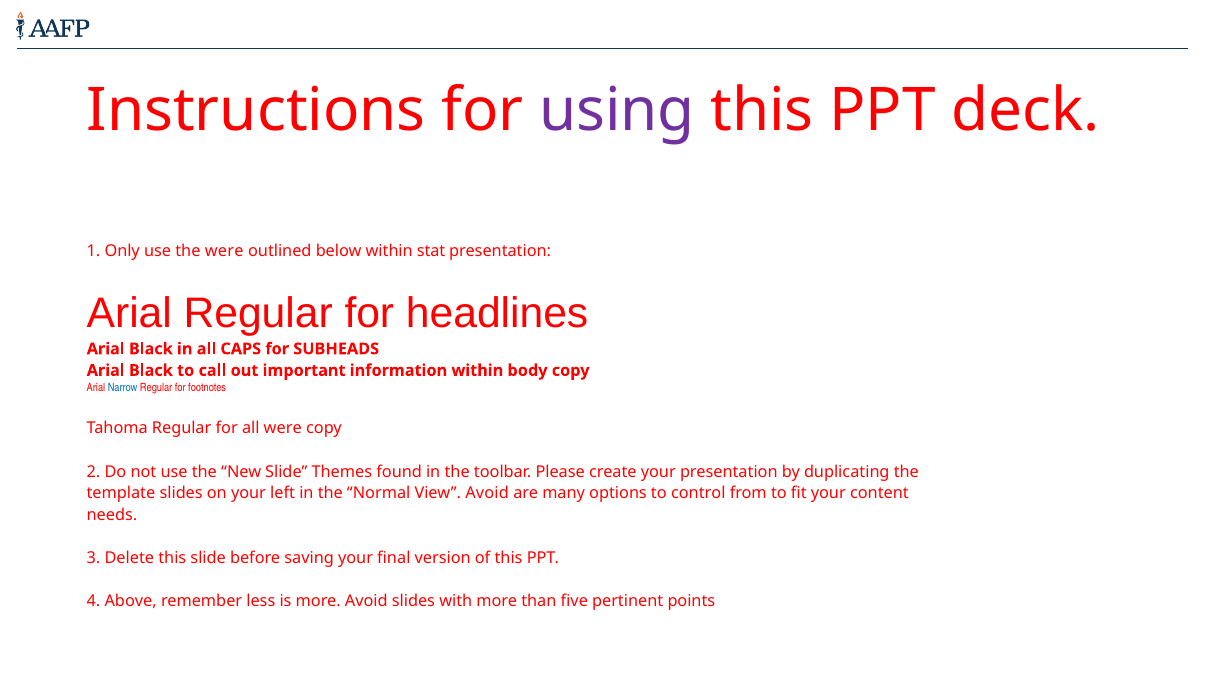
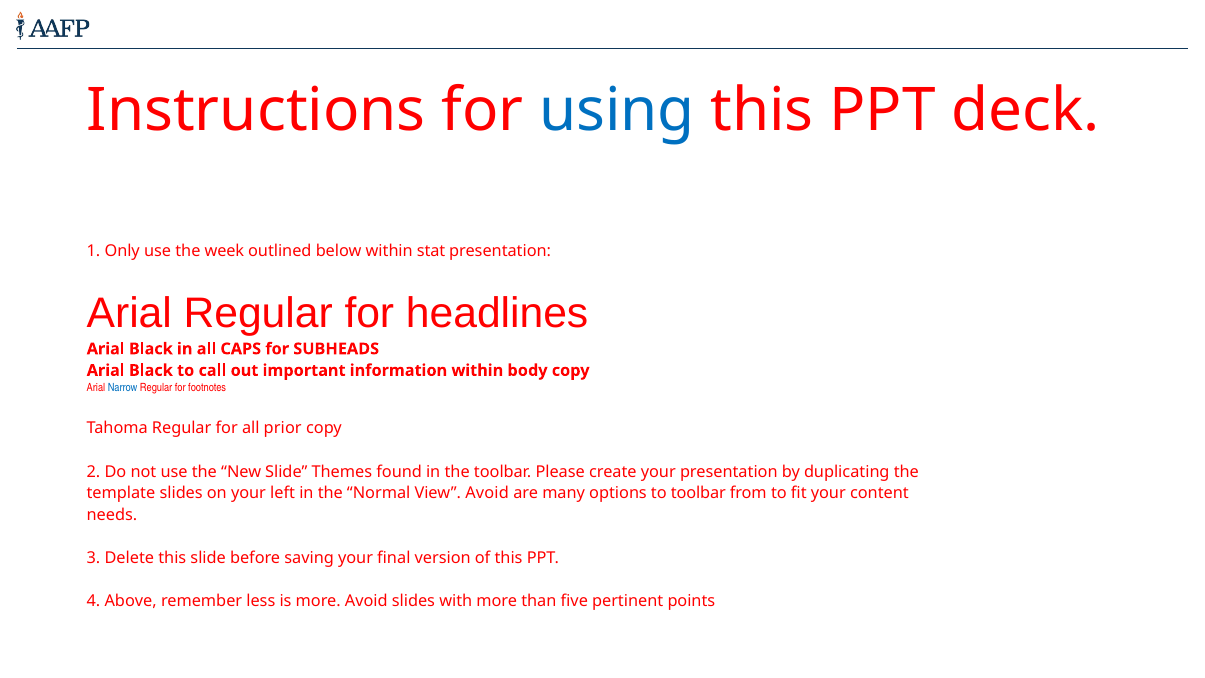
using colour: purple -> blue (617, 110)
the were: were -> week (224, 251)
all were: were -> prior (283, 428)
to control: control -> toolbar (698, 493)
